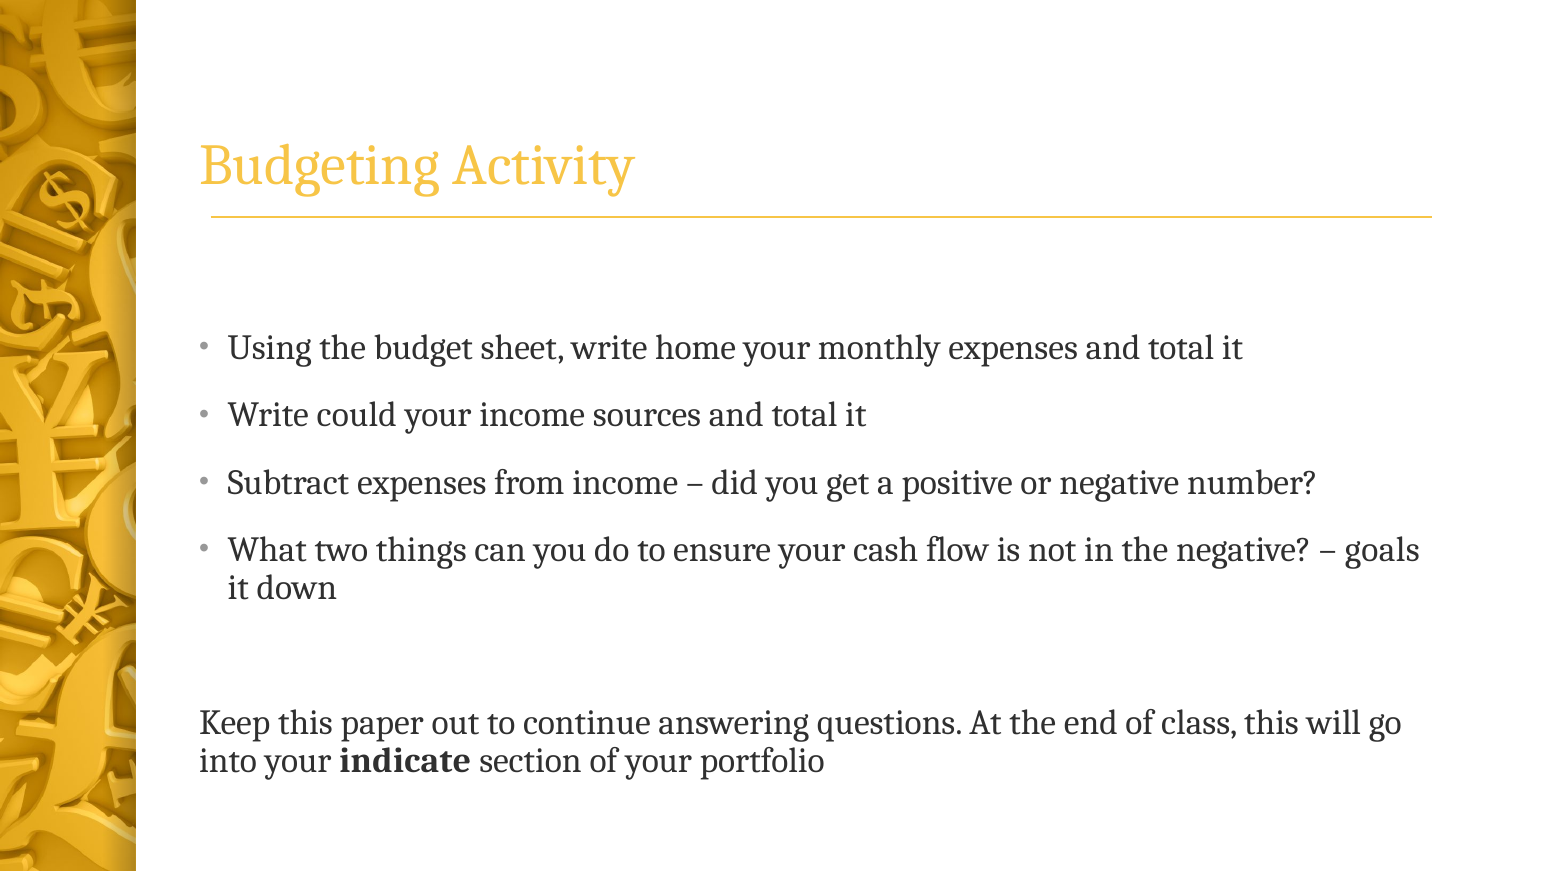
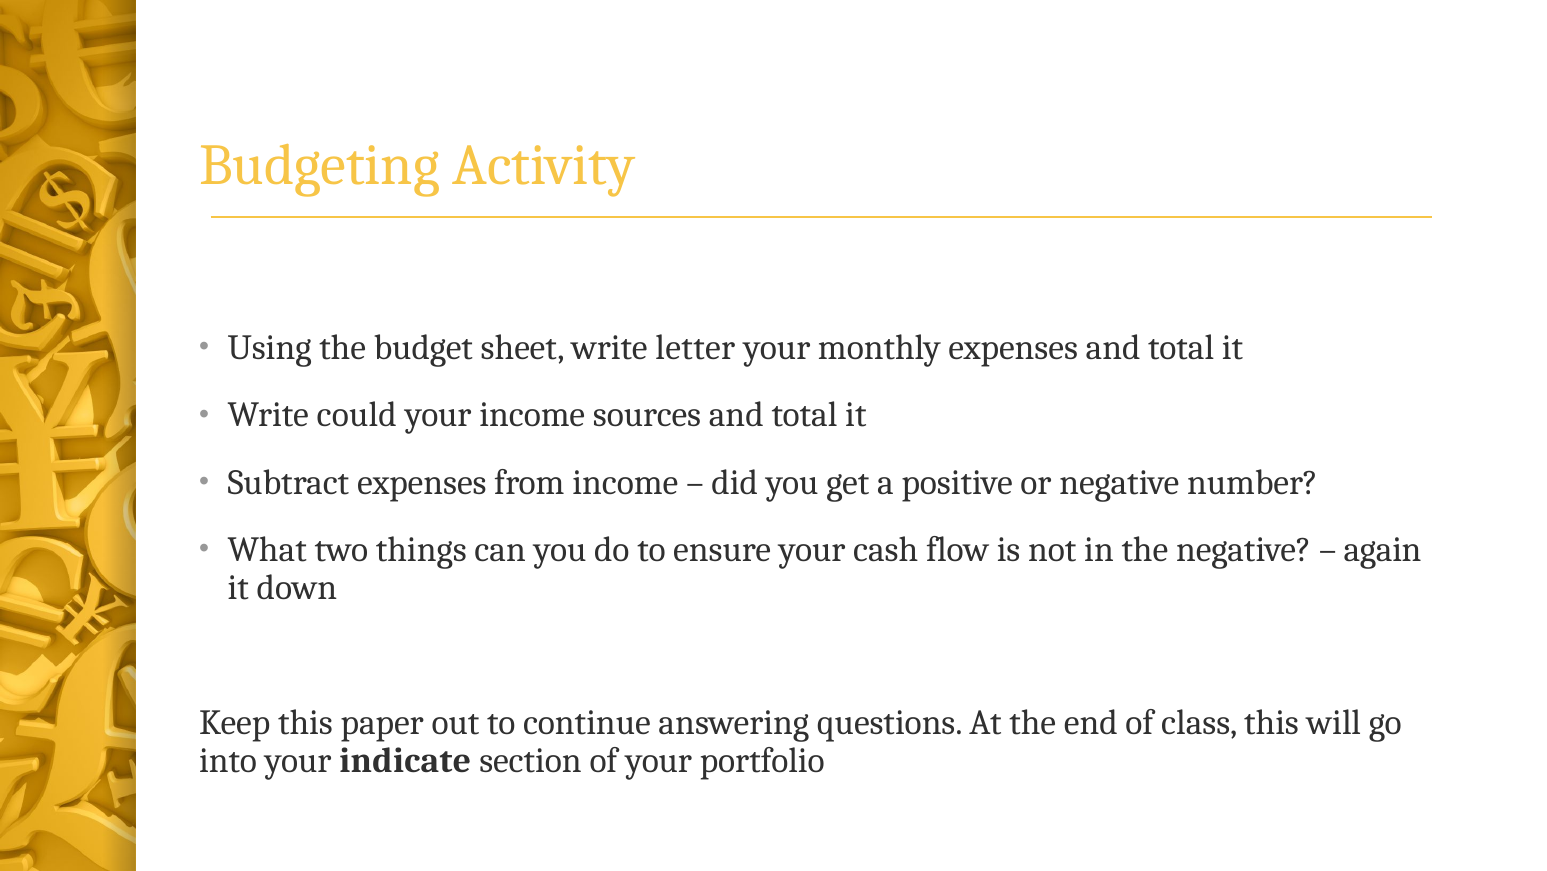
home: home -> letter (695, 348)
goals: goals -> again (1383, 550)
